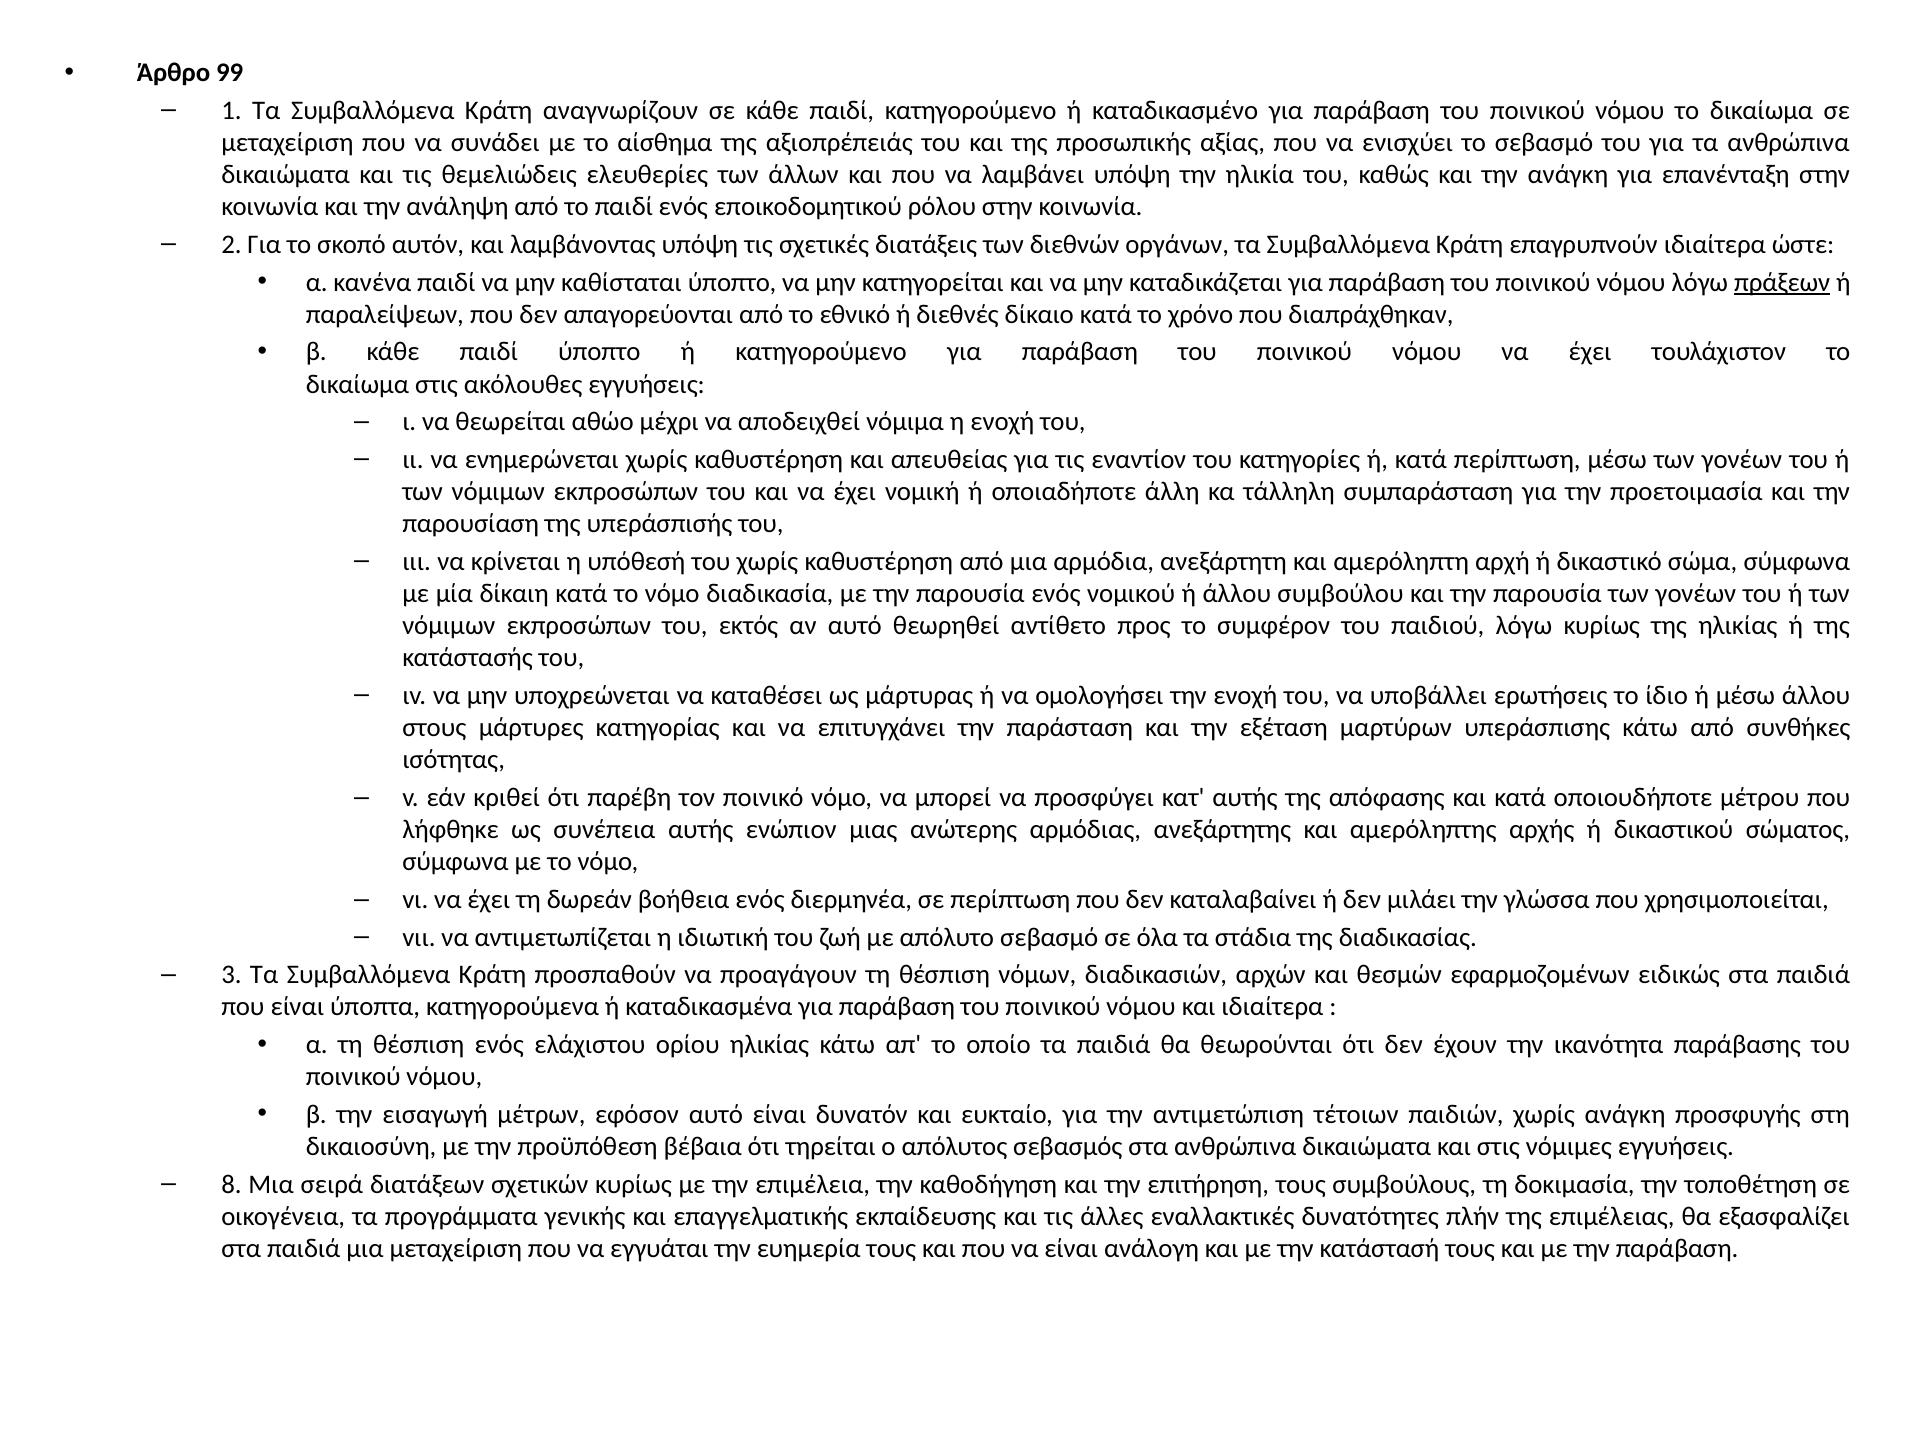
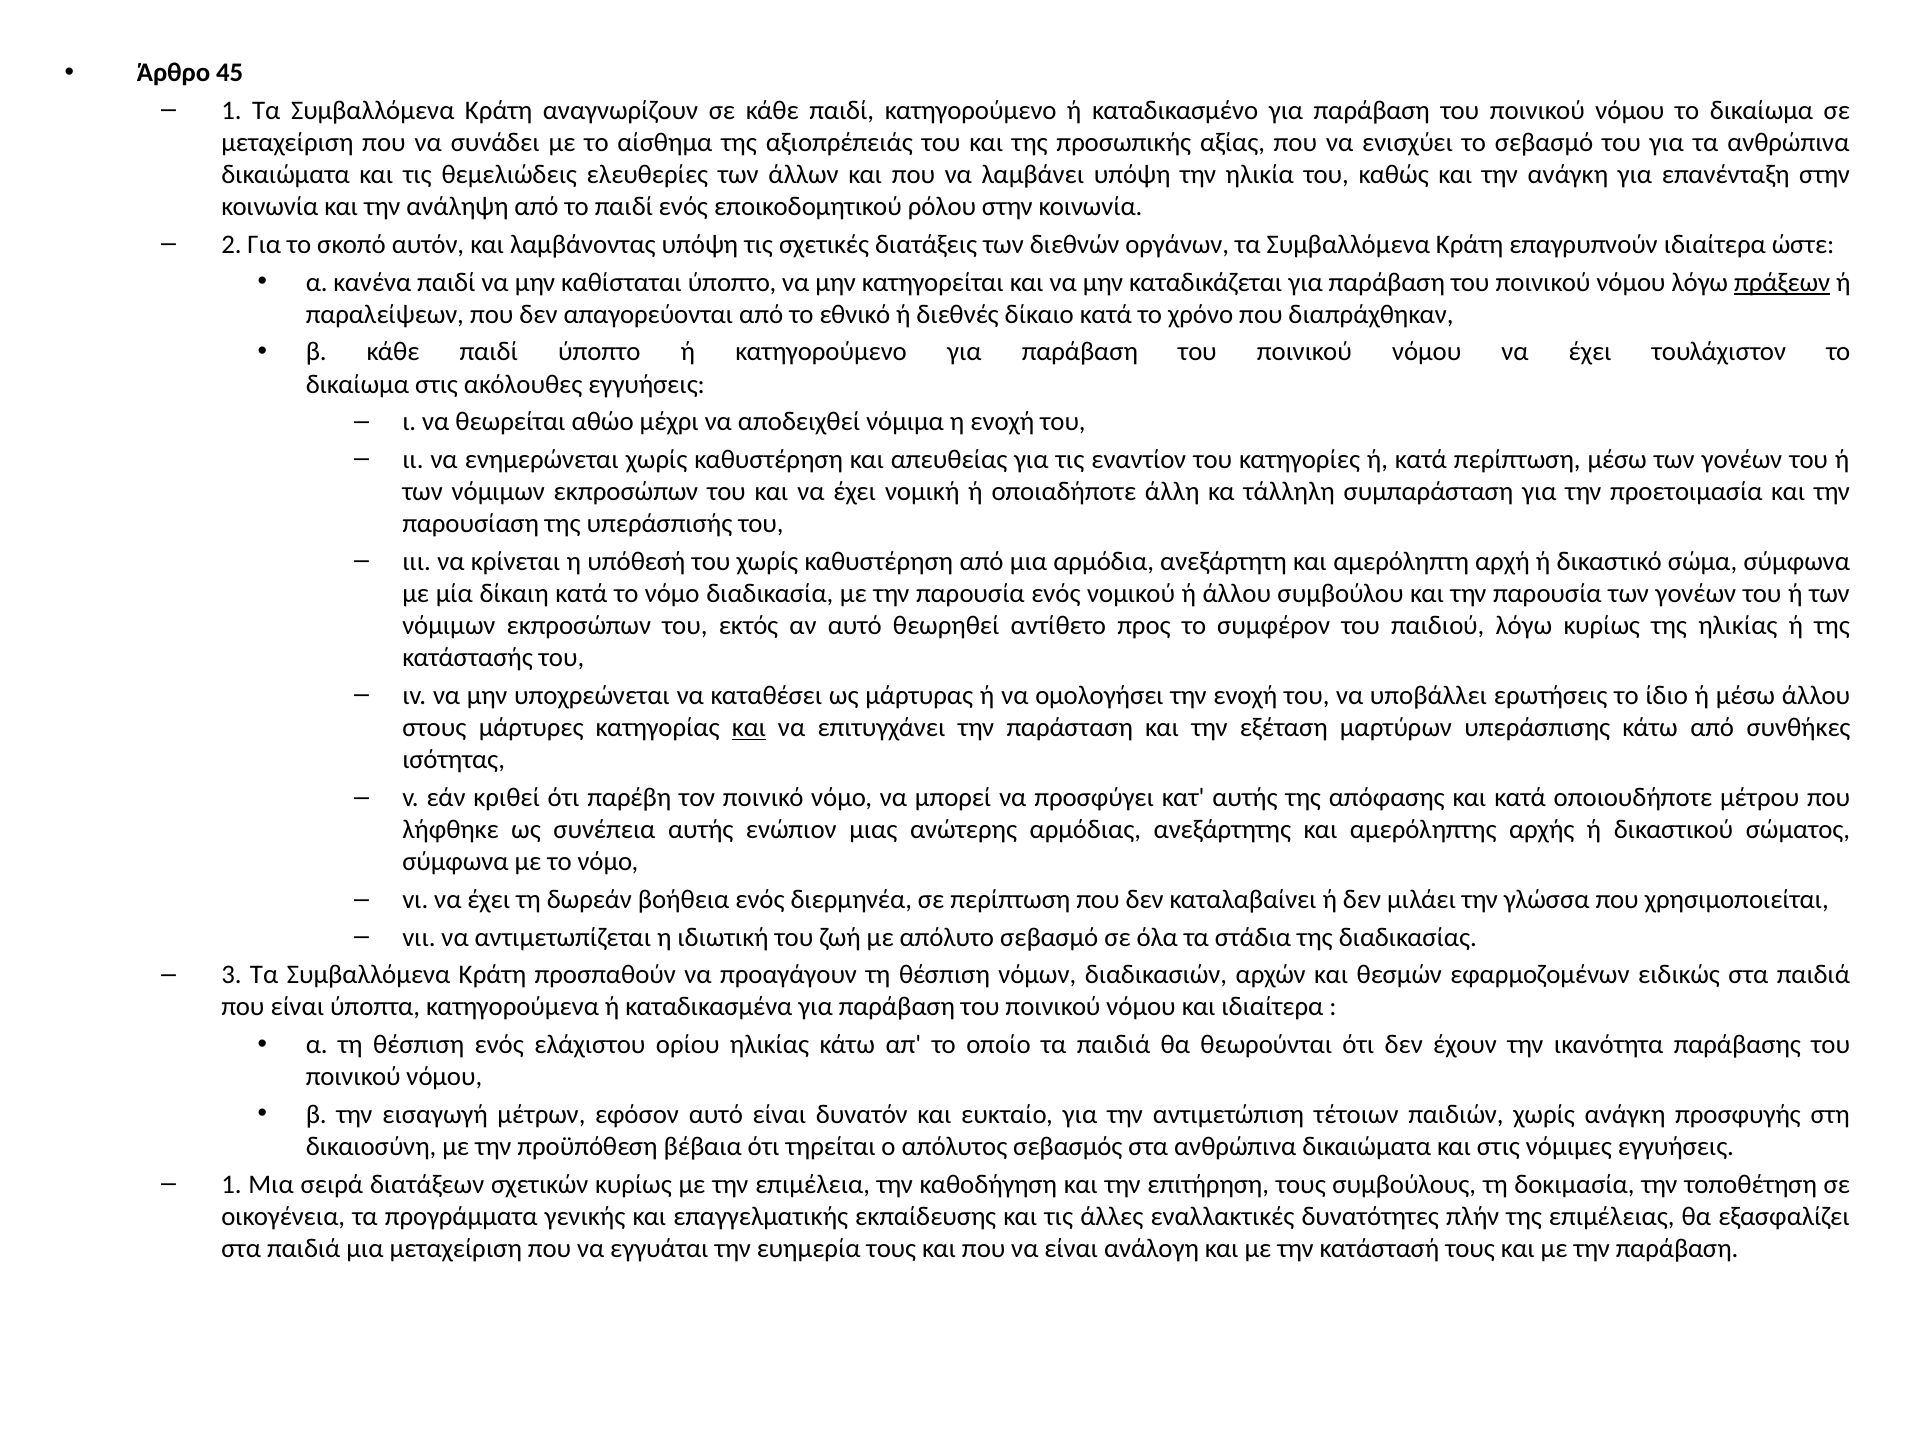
99: 99 -> 45 (230, 73)
και underline: none -> present (749, 728)
8: 8 -> 1 (232, 1185)
